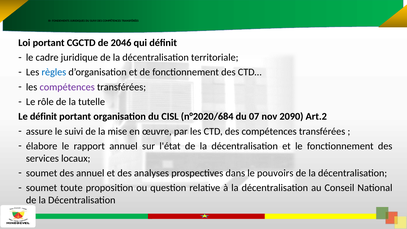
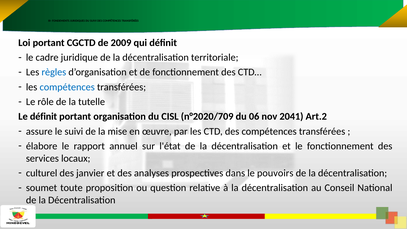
2046: 2046 -> 2009 (121, 43)
compétences colour: purple -> blue (67, 87)
n°2020/684: n°2020/684 -> n°2020/709 (207, 117)
07: 07 -> 06 (254, 117)
2090: 2090 -> 2041 (291, 117)
soumet: soumet -> culturel (42, 173)
des annuel: annuel -> janvier (90, 173)
